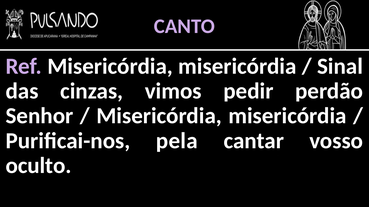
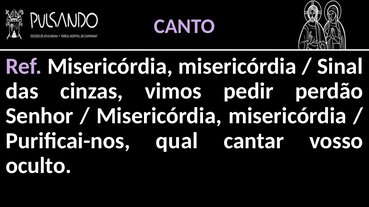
pela: pela -> qual (177, 141)
